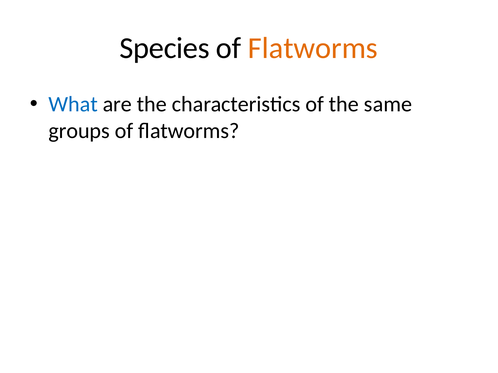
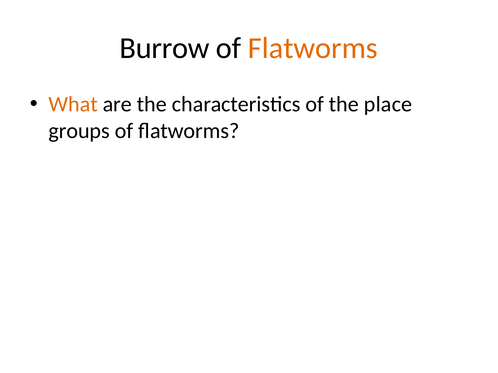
Species: Species -> Burrow (165, 48)
What colour: blue -> orange (73, 104)
same: same -> place (388, 104)
